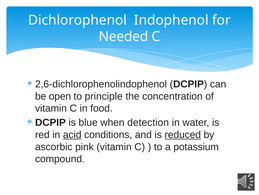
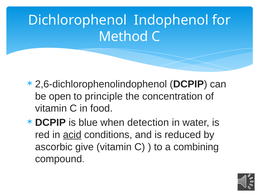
Needed: Needed -> Method (123, 36)
reduced underline: present -> none (183, 134)
pink: pink -> give (84, 146)
potassium: potassium -> combining (196, 146)
